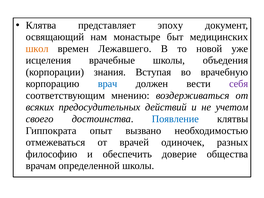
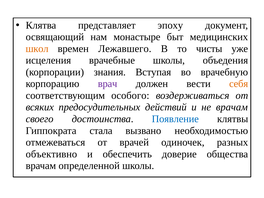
новой: новой -> чисты (209, 49)
врач colour: blue -> purple (108, 84)
себя colour: purple -> orange (239, 84)
мнению: мнению -> особого (130, 95)
не учетом: учетом -> врачам (232, 107)
опыт: опыт -> стала (101, 131)
философию: философию -> объективно (51, 154)
